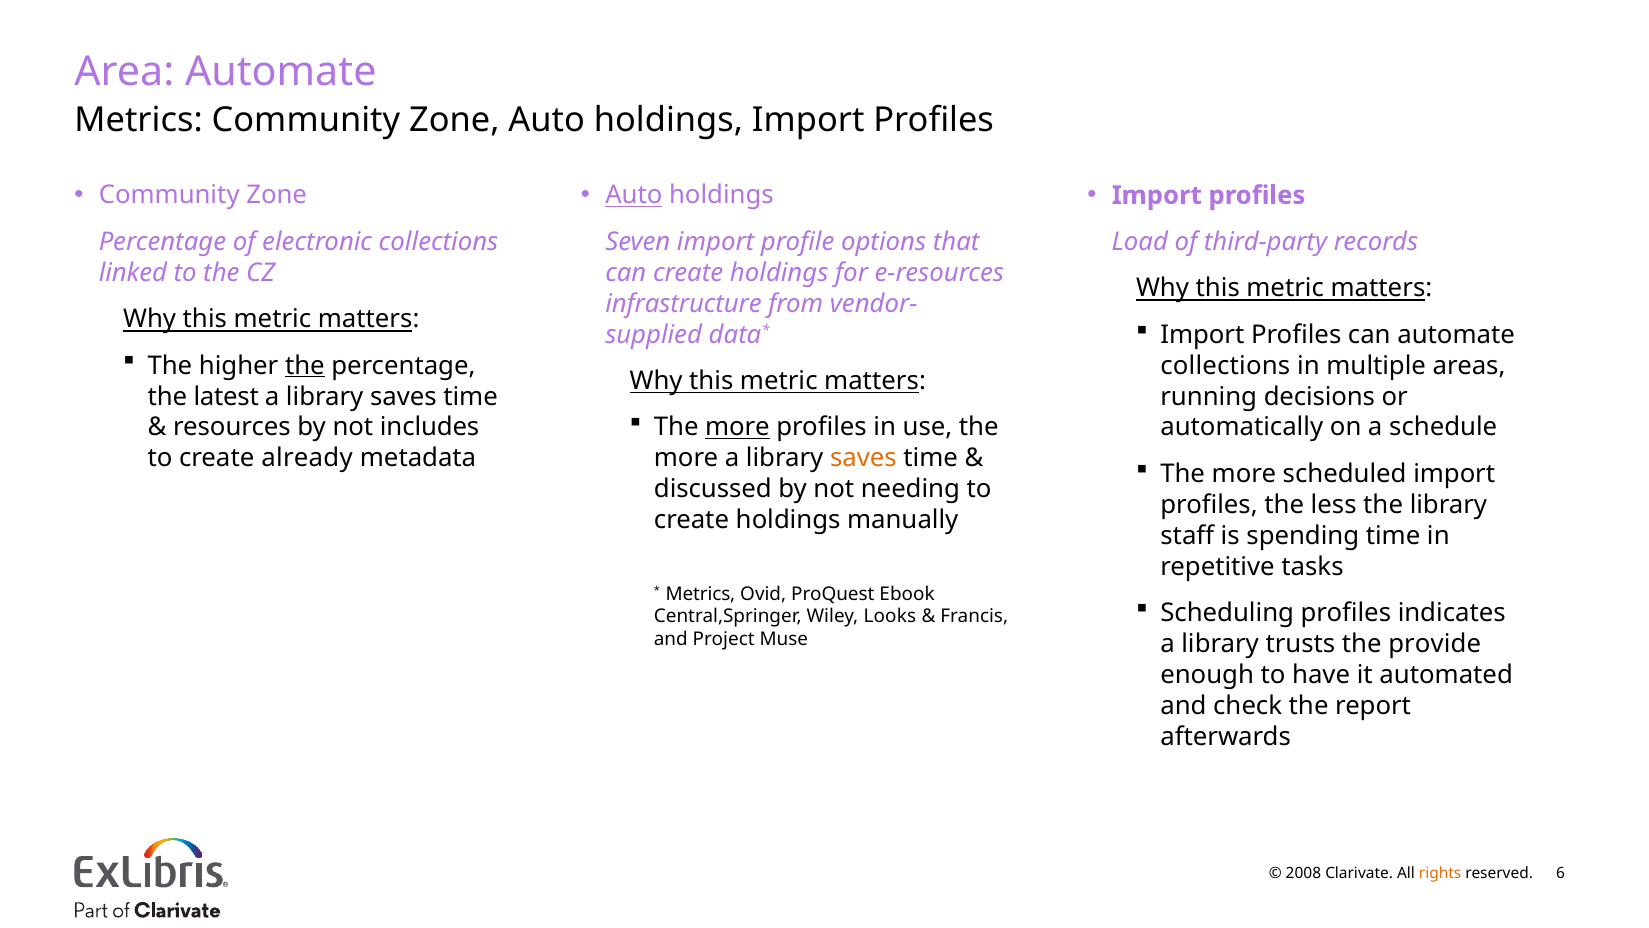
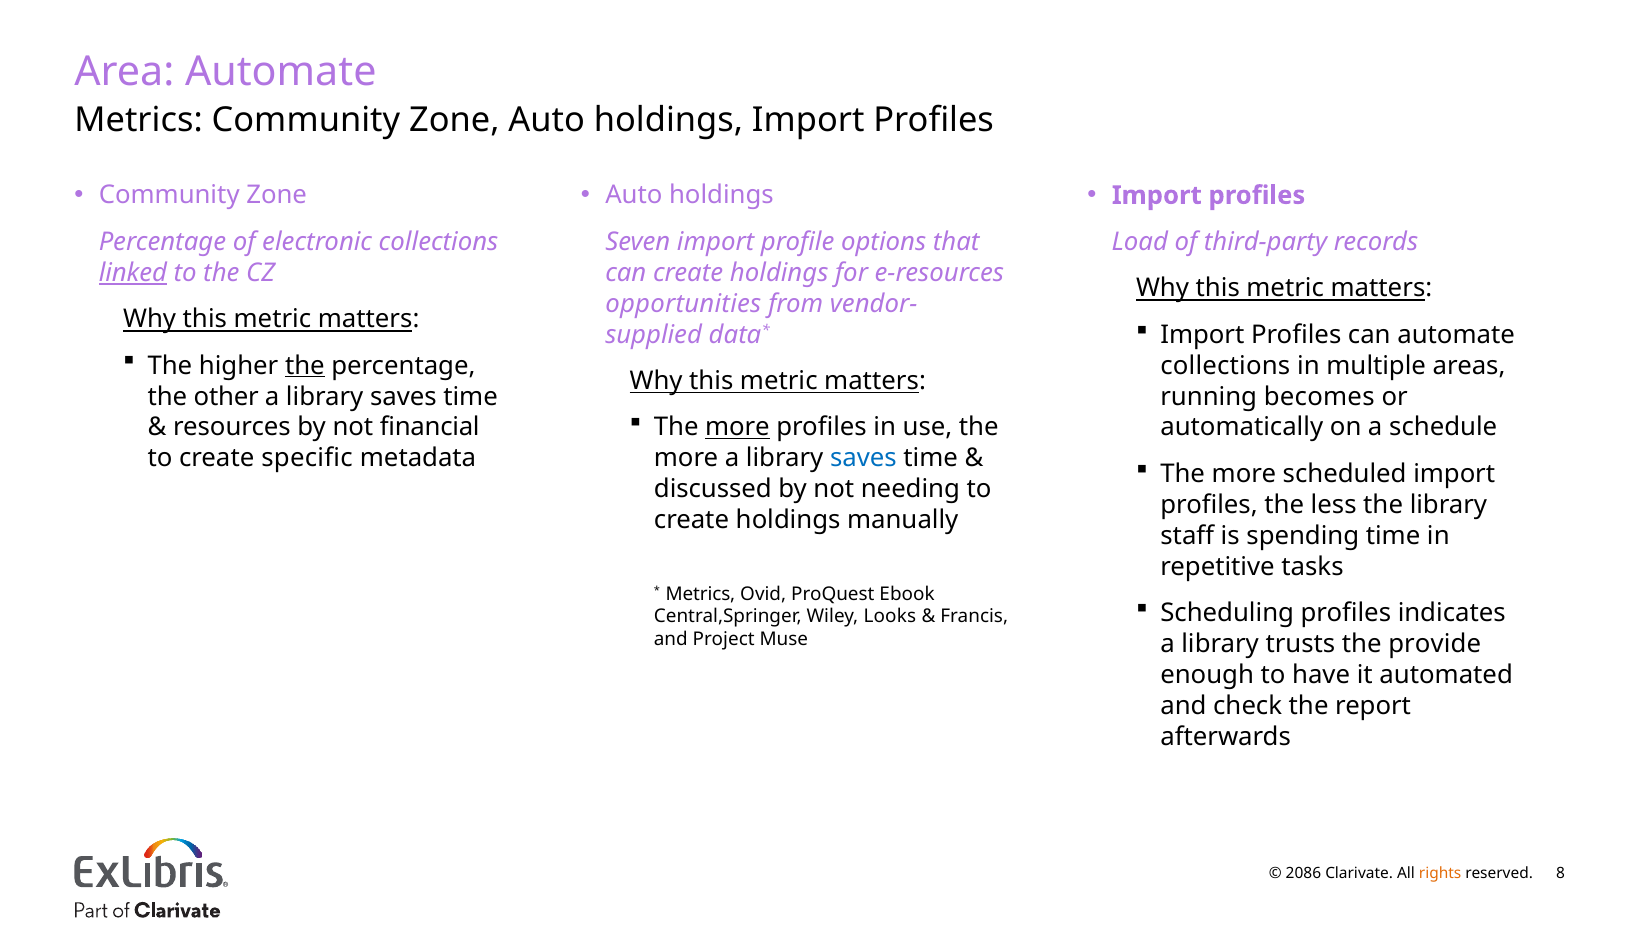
Auto underline: present -> none (634, 195)
linked underline: none -> present (133, 273)
infrastructure: infrastructure -> opportunities (683, 304)
latest: latest -> other (226, 396)
decisions: decisions -> becomes (1319, 396)
includes: includes -> financial (430, 427)
already: already -> specific (307, 458)
saves colour: orange -> blue (863, 458)
2008: 2008 -> 2086 (1303, 873)
6: 6 -> 8 (1561, 873)
